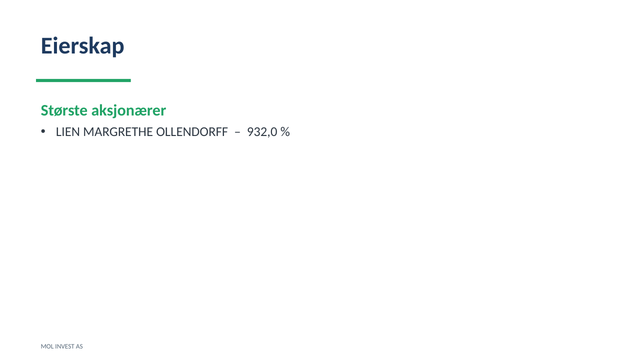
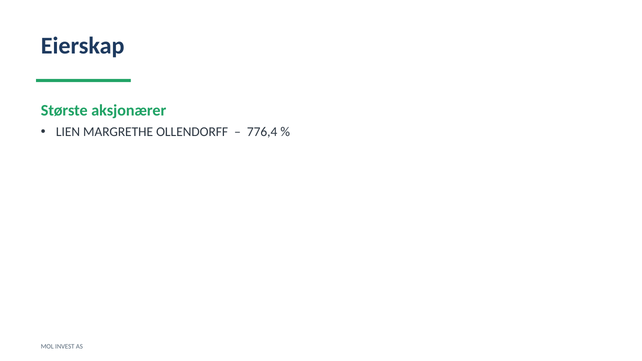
932,0: 932,0 -> 776,4 (262, 132)
